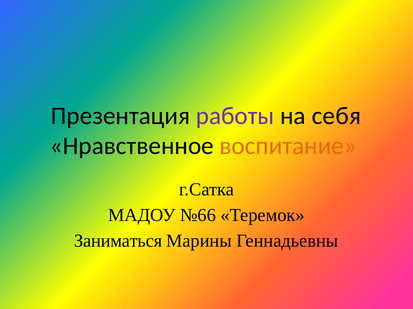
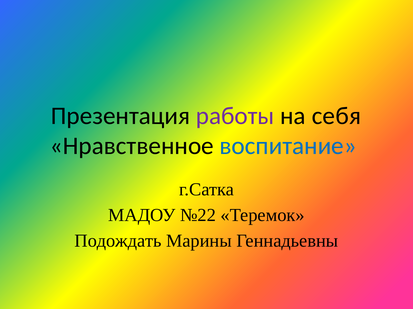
воспитание colour: orange -> blue (288, 146)
№66: №66 -> №22 (198, 216)
Заниматься: Заниматься -> Подождать (118, 241)
